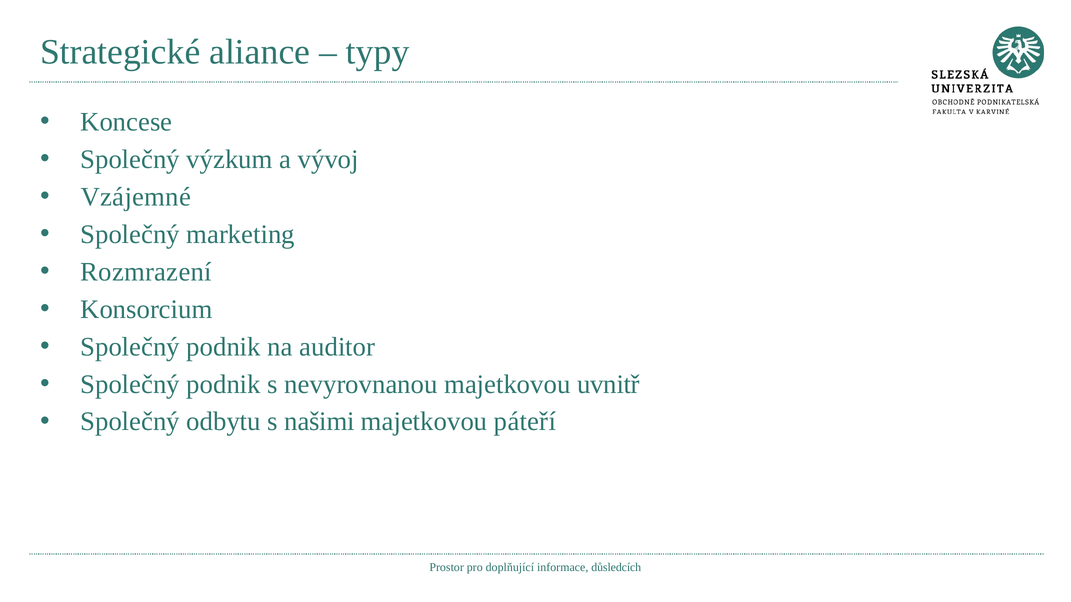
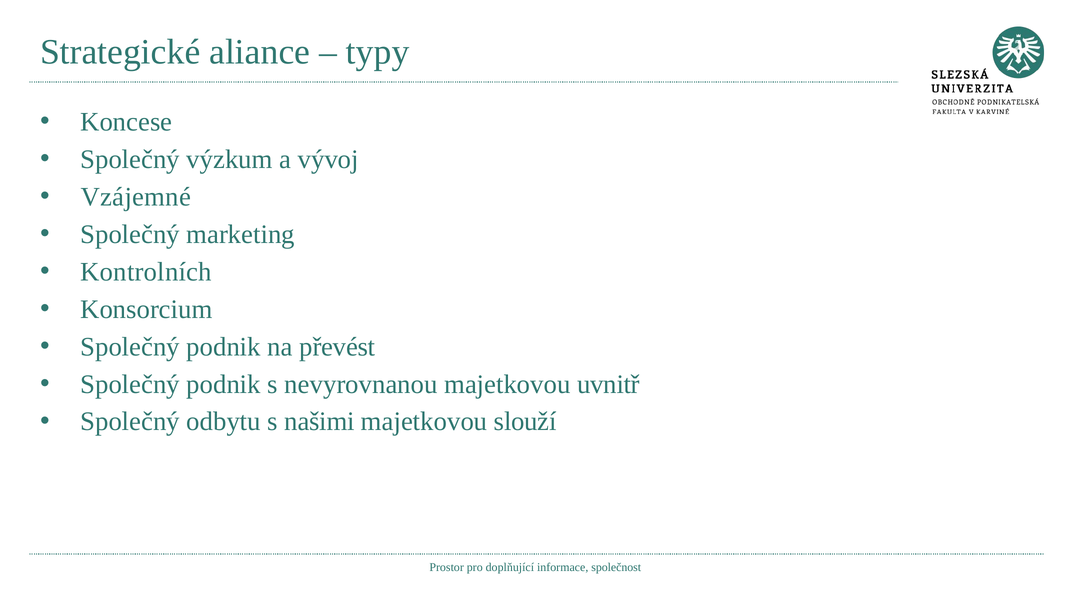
Rozmrazení: Rozmrazení -> Kontrolních (146, 272)
auditor: auditor -> převést (337, 347)
páteří: páteří -> slouží (525, 422)
důsledcích: důsledcích -> společnost (616, 568)
